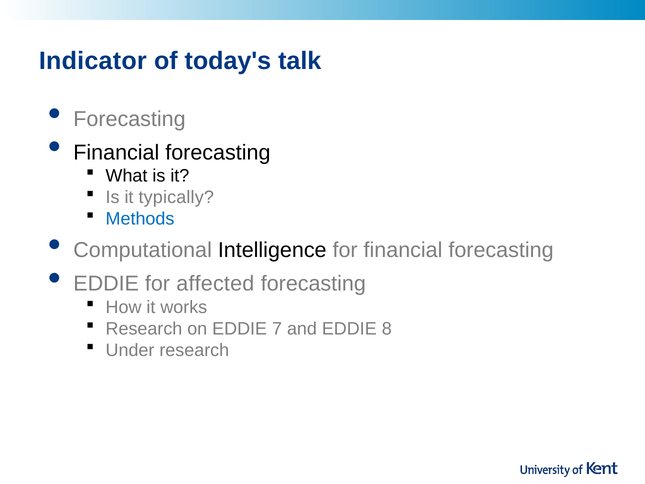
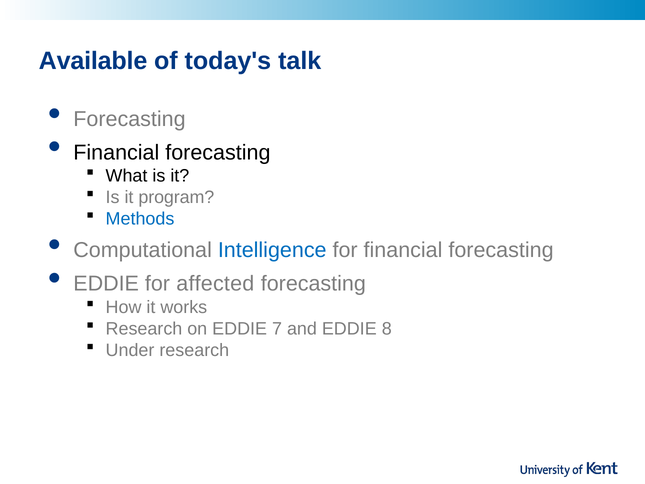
Indicator: Indicator -> Available (93, 61)
typically: typically -> program (176, 197)
Intelligence colour: black -> blue (272, 250)
